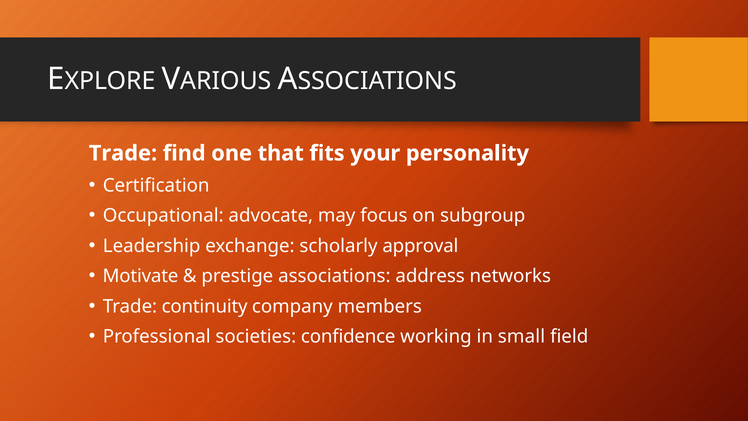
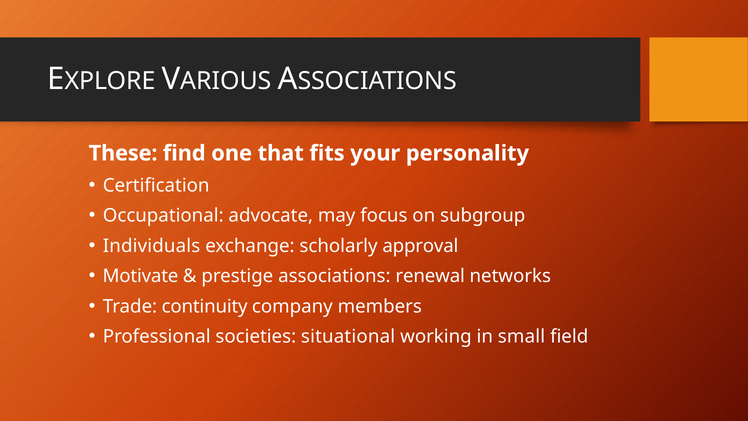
Trade: Trade -> These (123, 153)
Leadership: Leadership -> Individuals (152, 246)
address: address -> renewal (430, 276)
confidence: confidence -> situational (348, 337)
